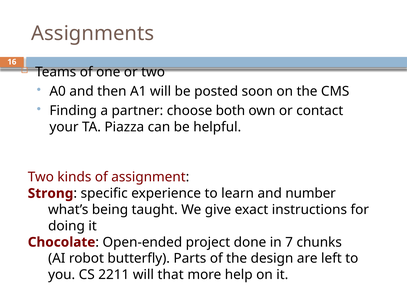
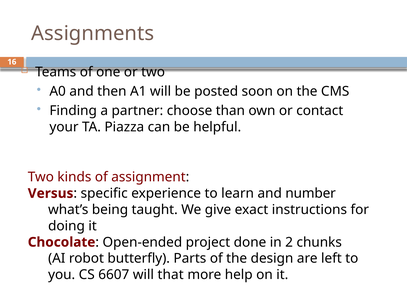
both: both -> than (230, 111)
Strong: Strong -> Versus (51, 194)
7: 7 -> 2 (289, 242)
2211: 2211 -> 6607 (114, 275)
